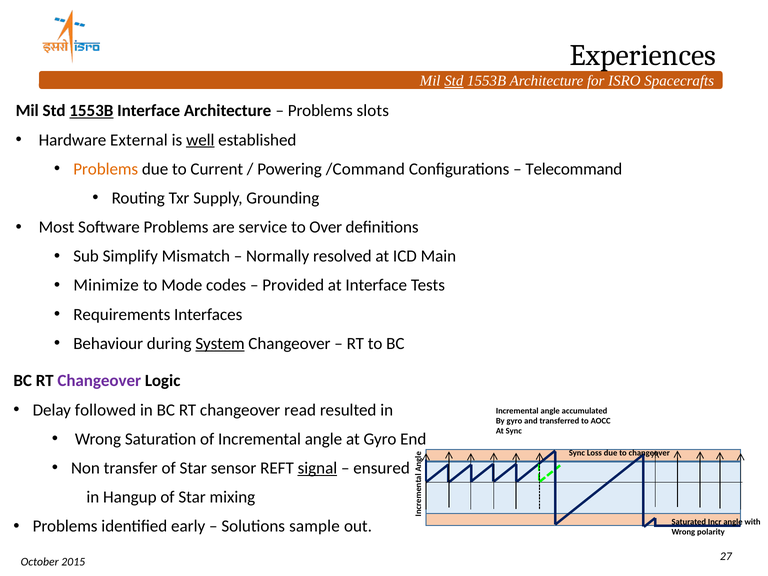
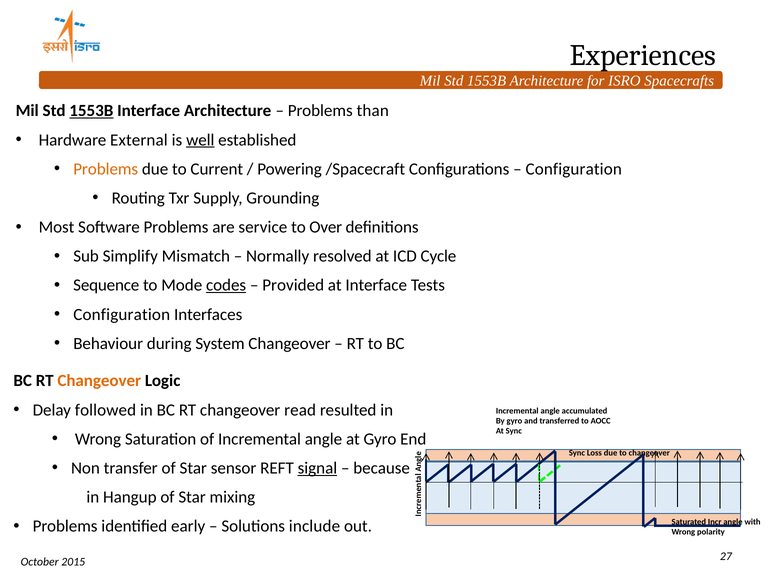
Std underline: present -> none (454, 81)
slots: slots -> than (373, 111)
/Command: /Command -> /Spacecraft (365, 169)
Telecommand: Telecommand -> Configuration (574, 169)
Main: Main -> Cycle (438, 256)
Minimize: Minimize -> Sequence (106, 285)
codes underline: none -> present (226, 285)
Requirements: Requirements -> Configuration (122, 314)
System underline: present -> none (220, 344)
Changeover colour: purple -> orange (99, 381)
ensured: ensured -> because (382, 468)
sample: sample -> include (314, 526)
